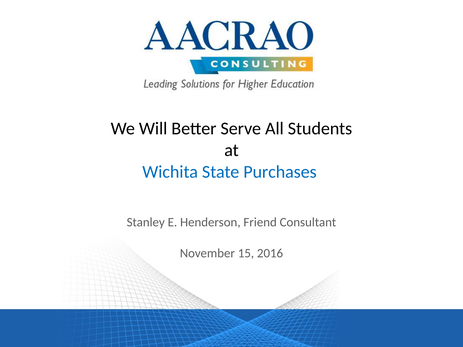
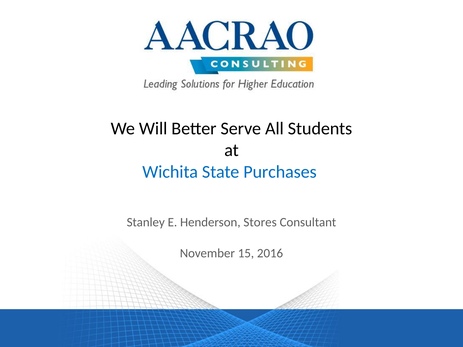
Friend: Friend -> Stores (260, 222)
